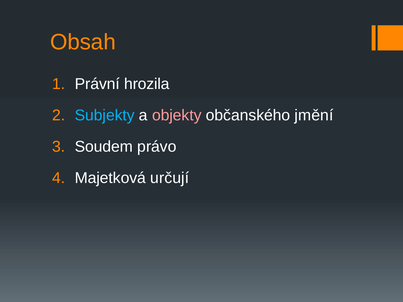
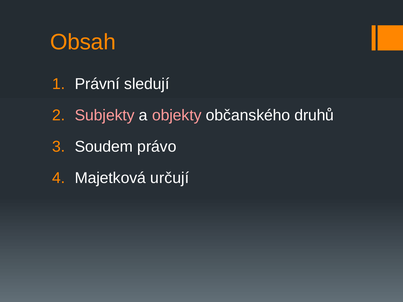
hrozila: hrozila -> sledují (147, 84)
Subjekty colour: light blue -> pink (105, 115)
jmění: jmění -> druhů (314, 115)
